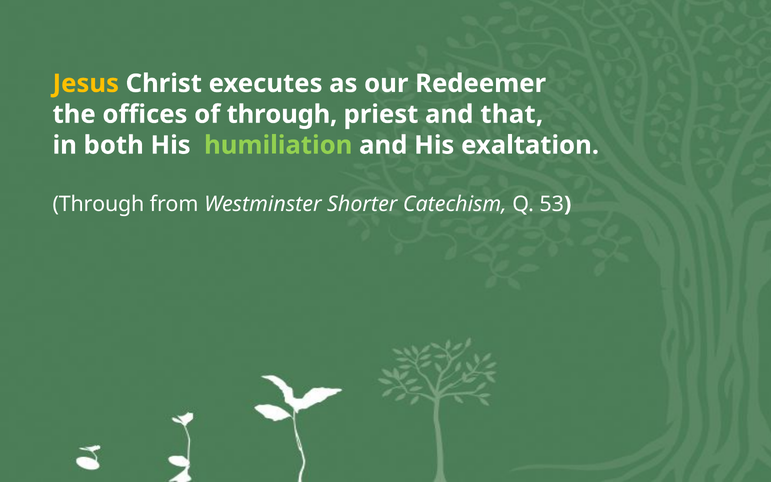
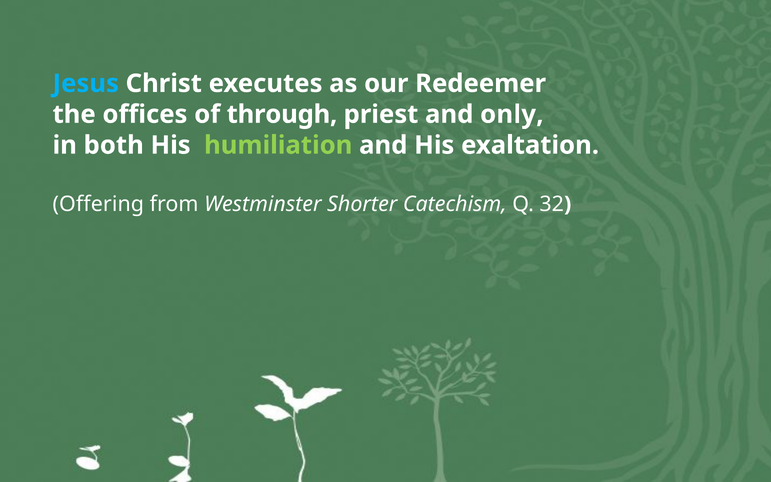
Jesus colour: yellow -> light blue (86, 83)
that: that -> only (512, 114)
Through: Through -> Offering (98, 204)
53: 53 -> 32 (552, 204)
